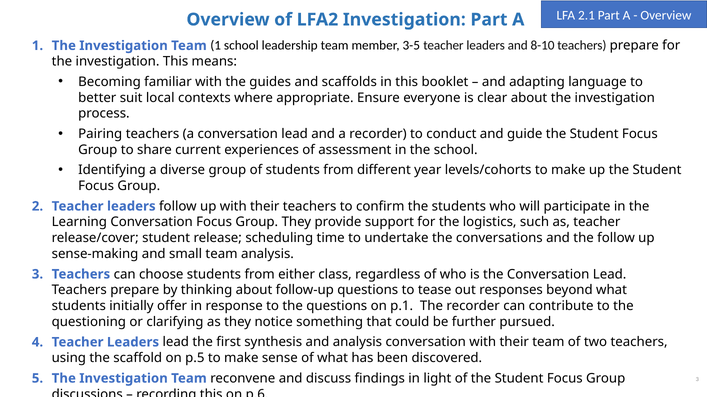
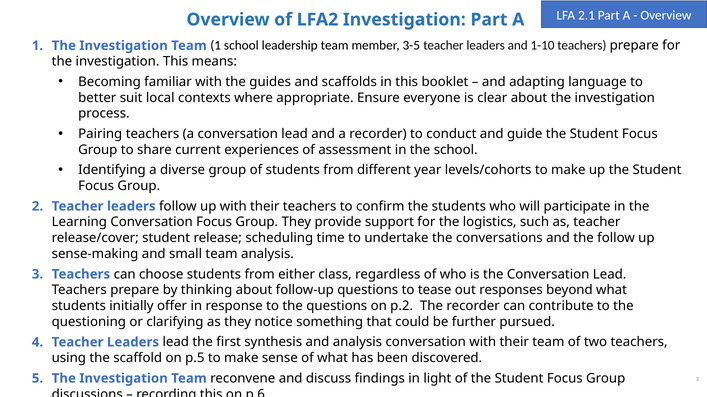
8-10: 8-10 -> 1-10 (543, 46)
p.1: p.1 -> p.2 (402, 306)
